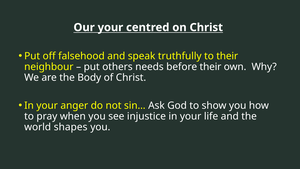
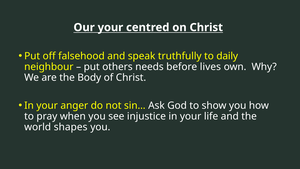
to their: their -> daily (227, 56)
before their: their -> lives (210, 67)
